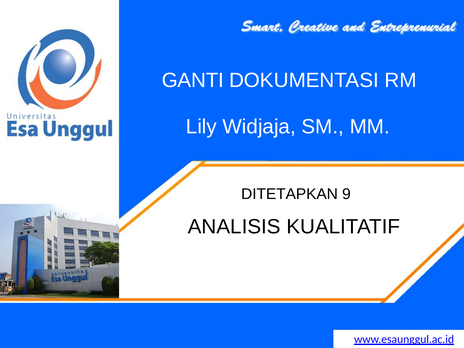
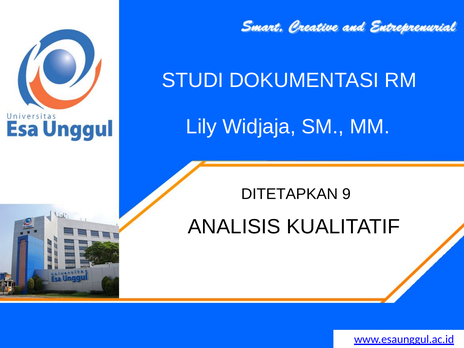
GANTI: GANTI -> STUDI (193, 80)
